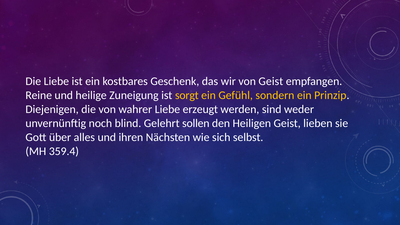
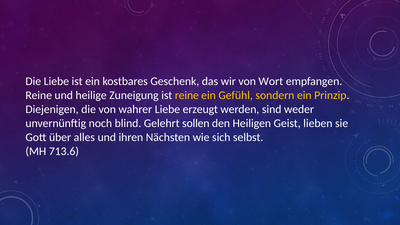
von Geist: Geist -> Wort (271, 81)
ist sorgt: sorgt -> reine (187, 95)
359.4: 359.4 -> 713.6 (64, 151)
